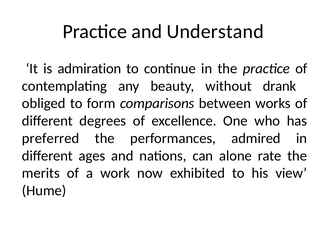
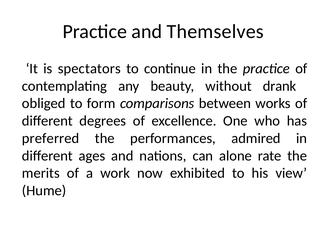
Understand: Understand -> Themselves (215, 32)
admiration: admiration -> spectators (89, 69)
